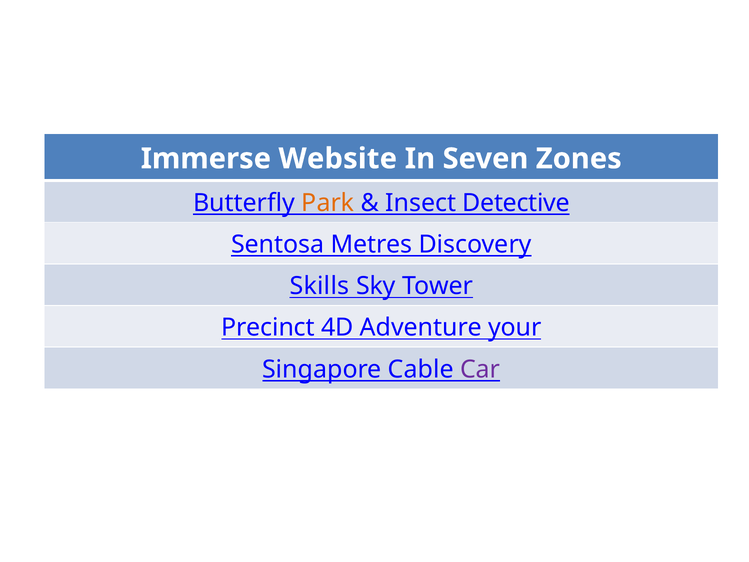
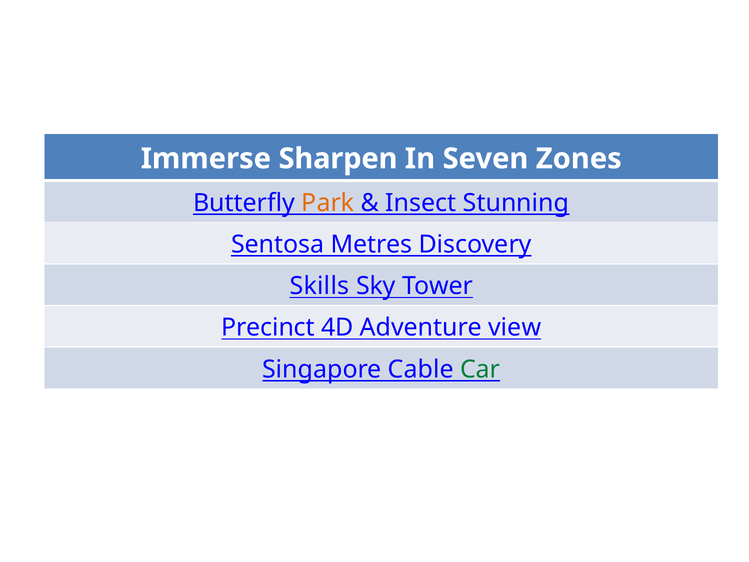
Website: Website -> Sharpen (338, 159)
Detective: Detective -> Stunning (516, 203)
your: your -> view (515, 328)
Car colour: purple -> green (480, 369)
